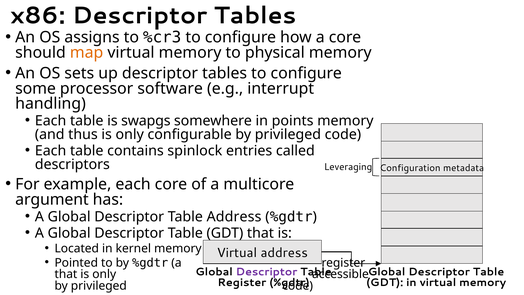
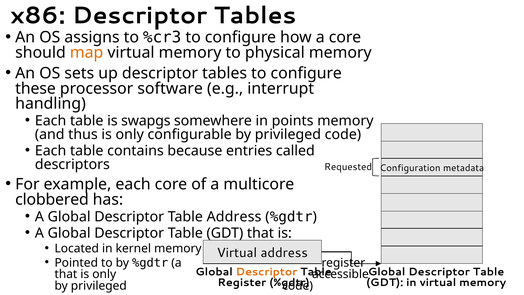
some: some -> these (36, 88)
spinlock: spinlock -> because (195, 151)
Leveraging: Leveraging -> Requested (348, 167)
argument: argument -> clobbered (52, 199)
Descriptor colour: purple -> orange (267, 272)
